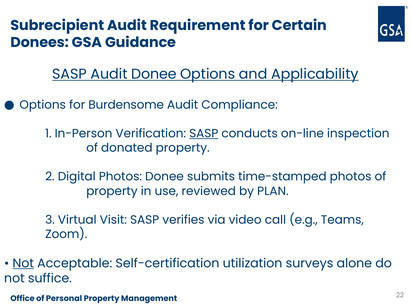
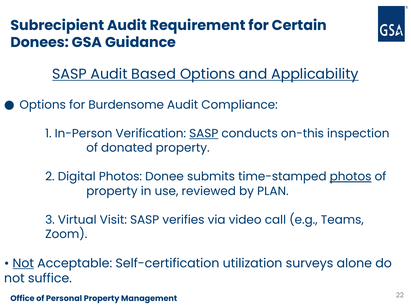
Audit Donee: Donee -> Based (154, 74)
on-line: on-line -> on-this (302, 134)
photos underline: none -> present (351, 177)
